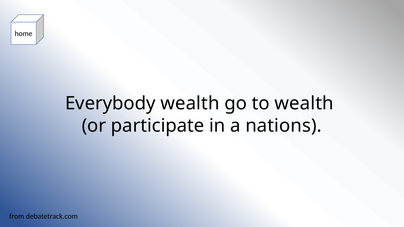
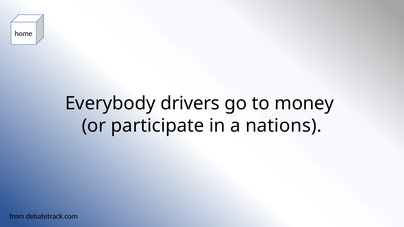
Everybody wealth: wealth -> drivers (190, 104)
to wealth: wealth -> money (304, 104)
